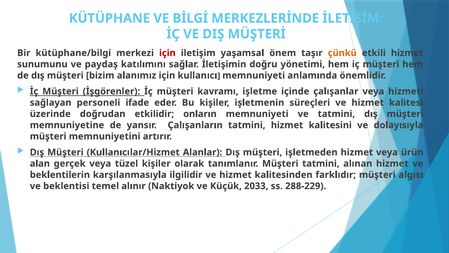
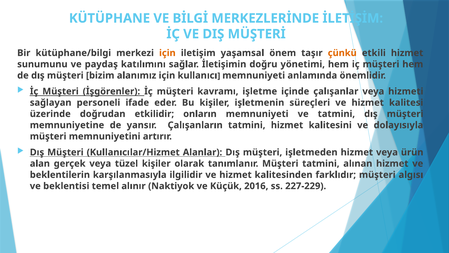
için colour: red -> orange (167, 53)
2033: 2033 -> 2016 (256, 186)
288-229: 288-229 -> 227-229 (306, 186)
